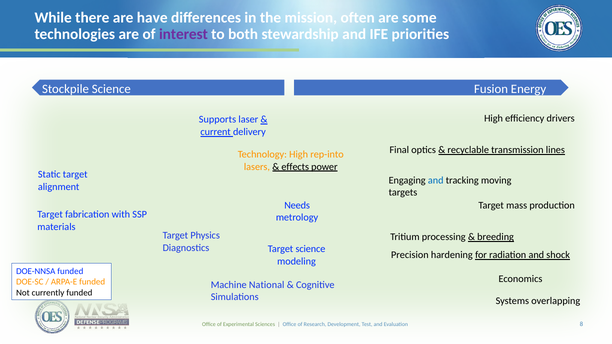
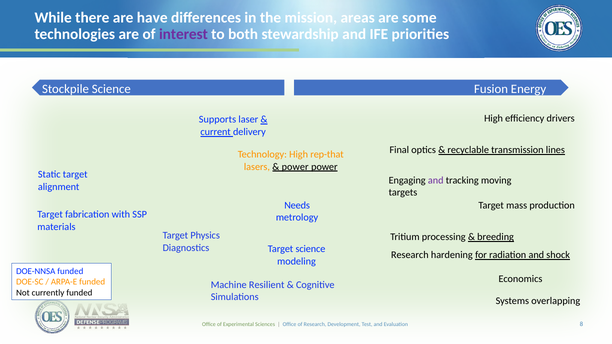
often: often -> areas (358, 18)
rep-into: rep-into -> rep-that (327, 155)
effects: effects -> power (295, 167)
and colour: blue -> purple (436, 180)
Precision: Precision -> Research (410, 255)
National: National -> Resilient (267, 285)
